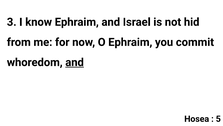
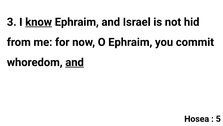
know underline: none -> present (39, 22)
